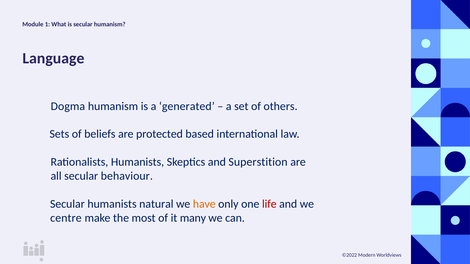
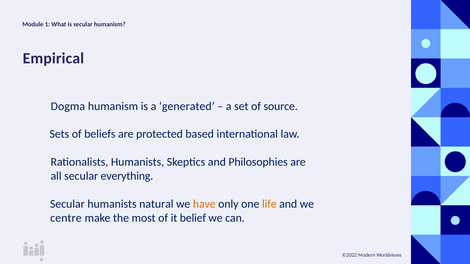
Language: Language -> Empirical (53, 58)
others: others -> source (281, 106)
Superstition: Superstition -> Philosophies (258, 162)
behaviour: behaviour -> everything (127, 176)
life colour: red -> orange (269, 204)
many: many -> belief (193, 218)
